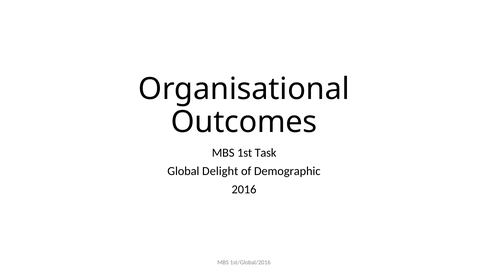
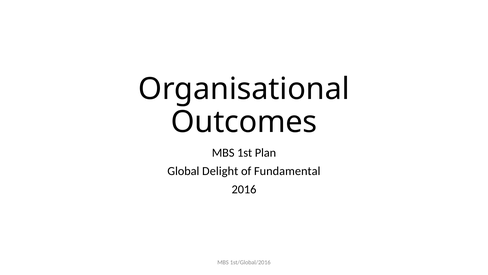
Task: Task -> Plan (266, 153)
Demographic: Demographic -> Fundamental (287, 171)
